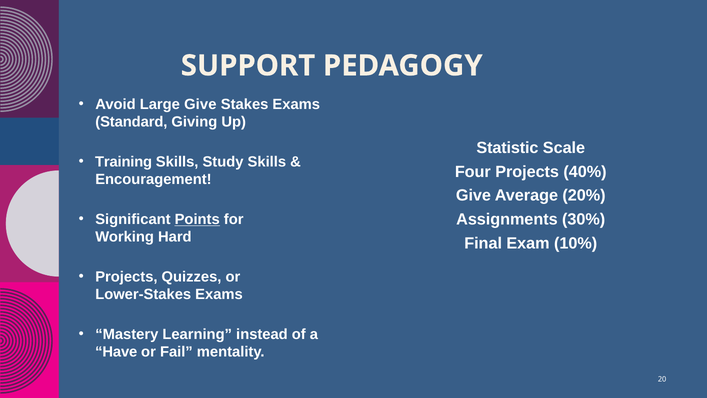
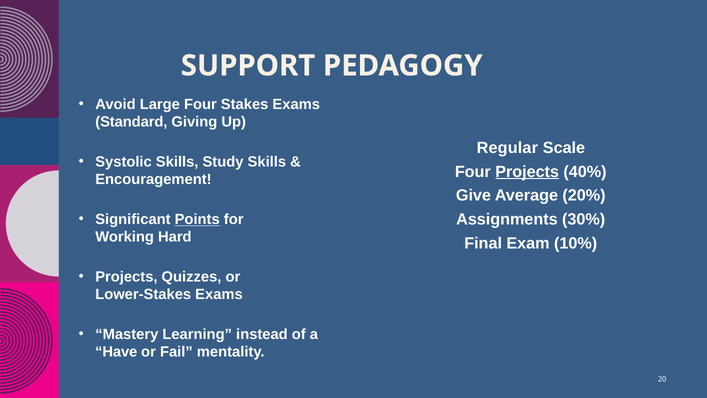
Large Give: Give -> Four (200, 104)
Statistic: Statistic -> Regular (507, 148)
Training: Training -> Systolic (124, 162)
Projects underline: none -> present (527, 172)
